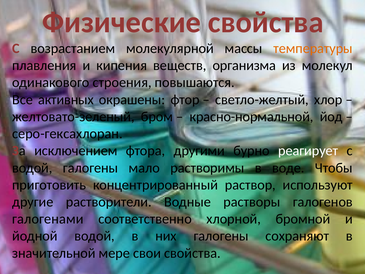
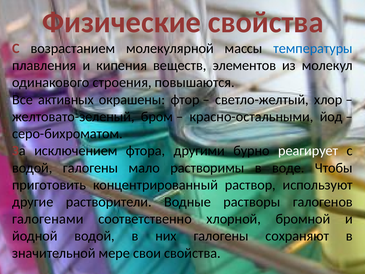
температуры colour: orange -> blue (313, 48)
организма: организма -> элементов (244, 65)
красно-нормальной: красно-нормальной -> красно-остальными (251, 117)
серо-гексахлоран: серо-гексахлоран -> серо-бихроматом (67, 134)
